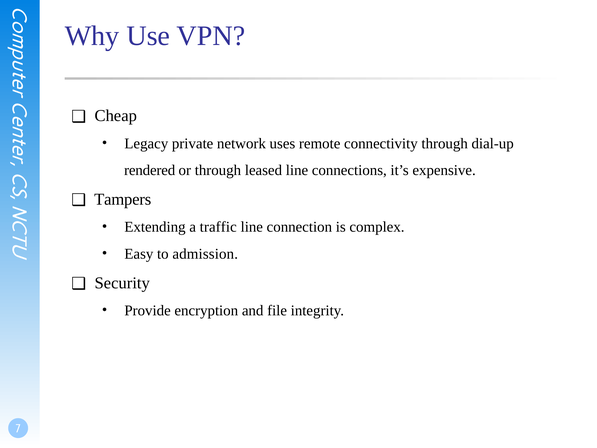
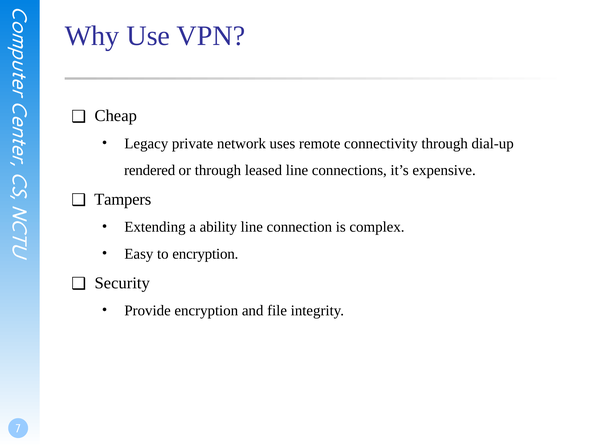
traffic: traffic -> ability (218, 227)
to admission: admission -> encryption (205, 254)
